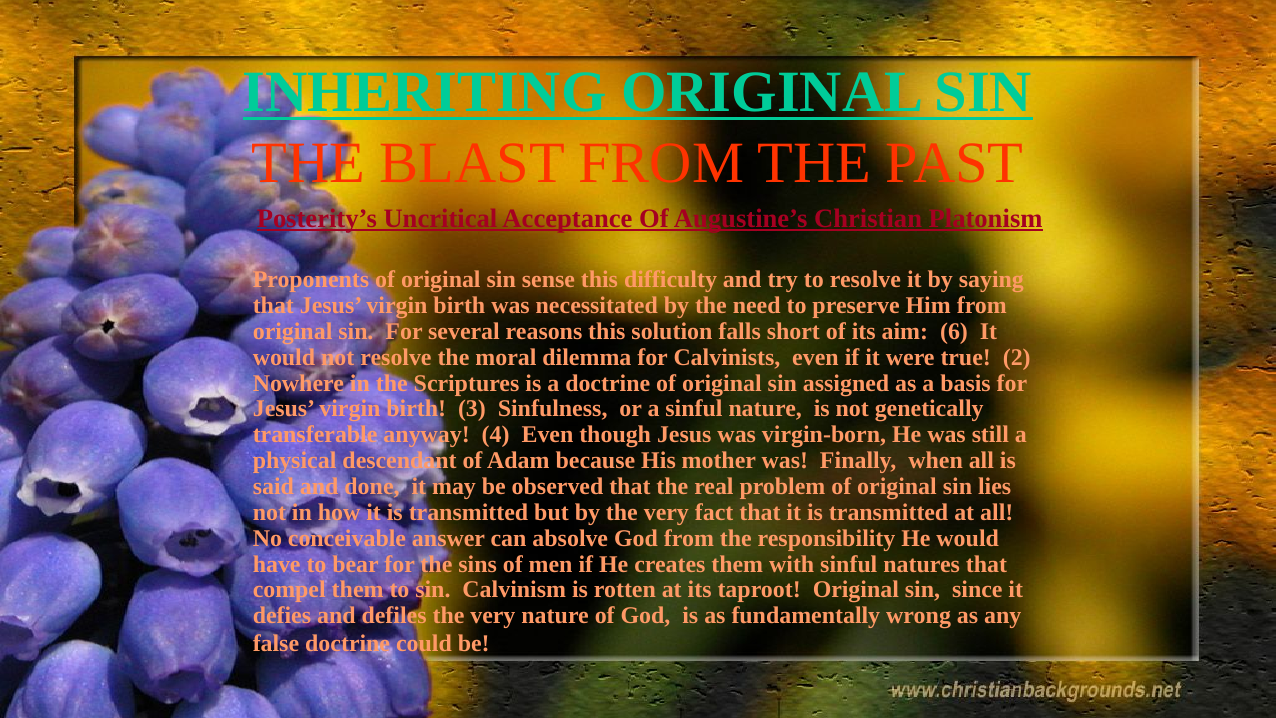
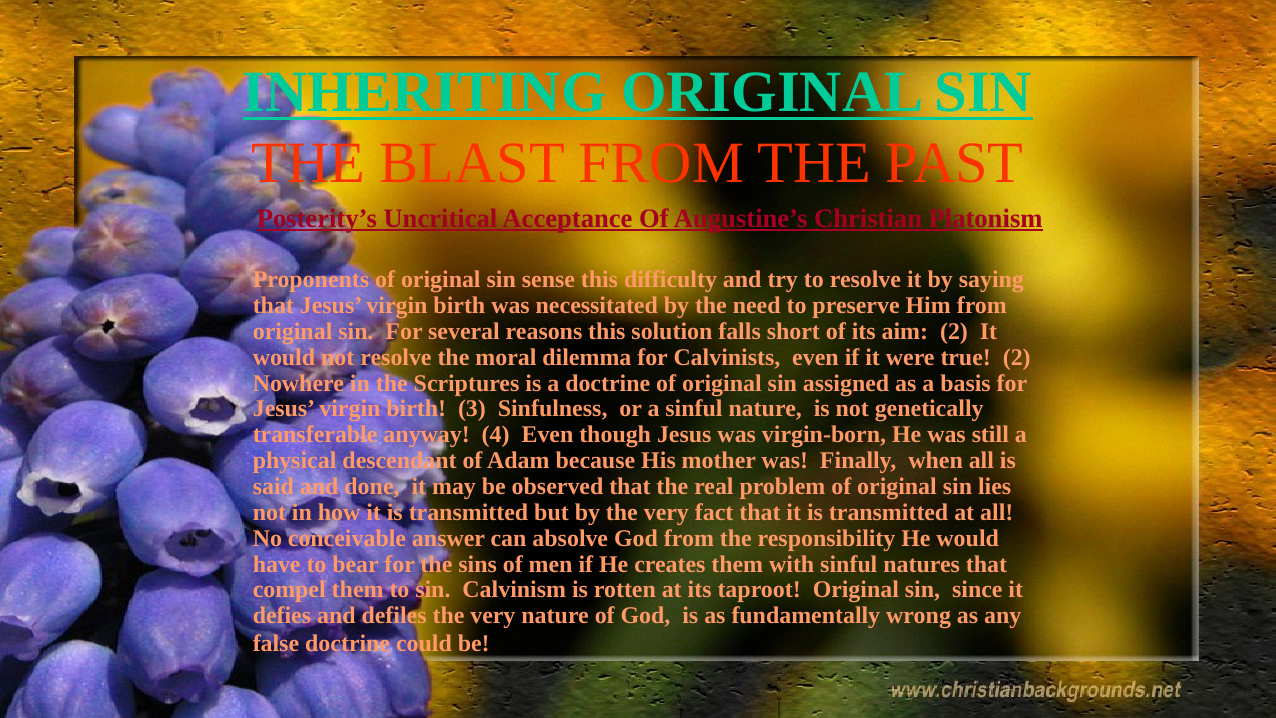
aim 6: 6 -> 2 (954, 331)
